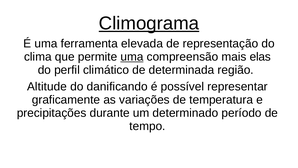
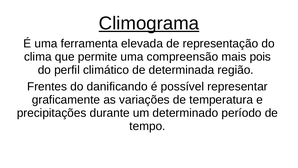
uma underline: present -> none (132, 57)
elas: elas -> pois (260, 57)
Altitude: Altitude -> Frentes (47, 86)
